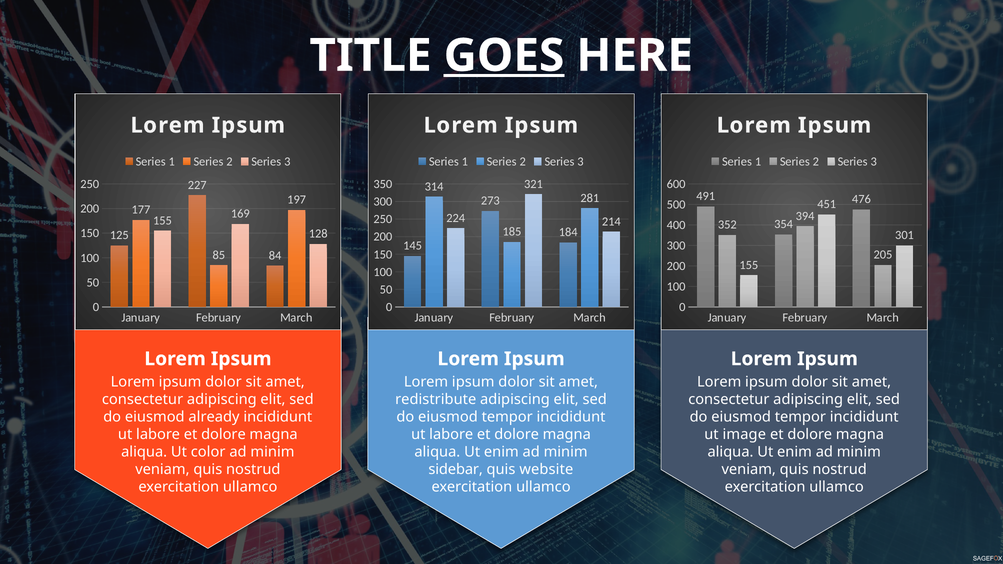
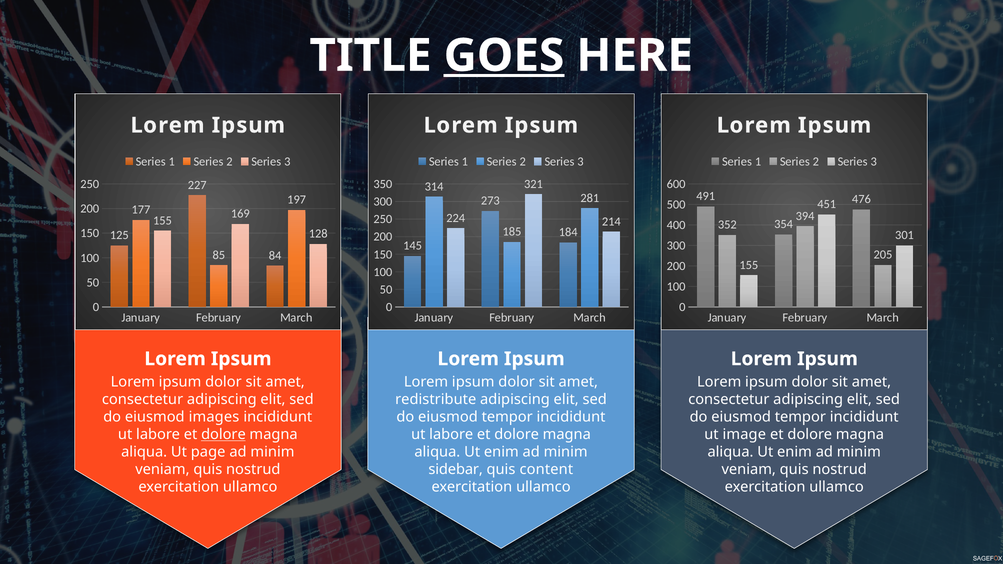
already: already -> images (214, 417)
dolore underline: none -> present (223, 435)
color: color -> page (208, 452)
website: website -> content (546, 470)
